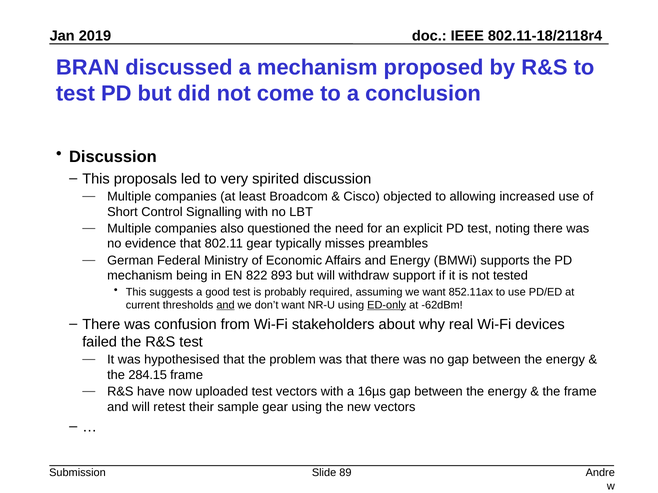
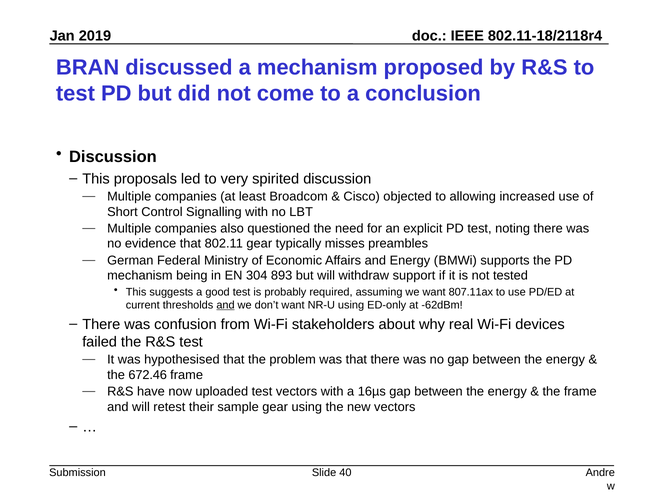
822: 822 -> 304 (257, 276)
852.11ax: 852.11ax -> 807.11ax (471, 292)
ED-only underline: present -> none (387, 305)
284.15: 284.15 -> 672.46 (148, 375)
89: 89 -> 40 (345, 473)
